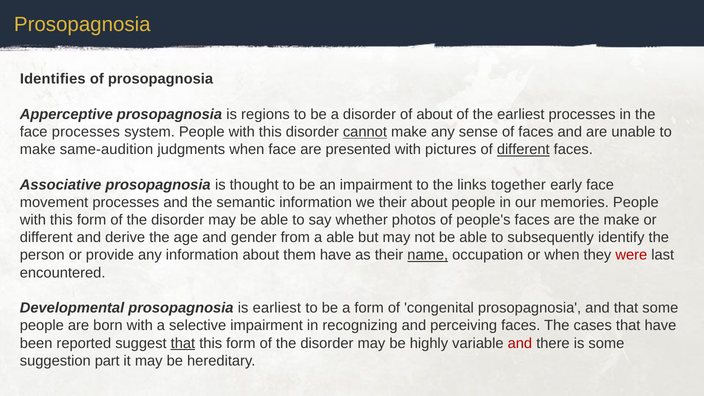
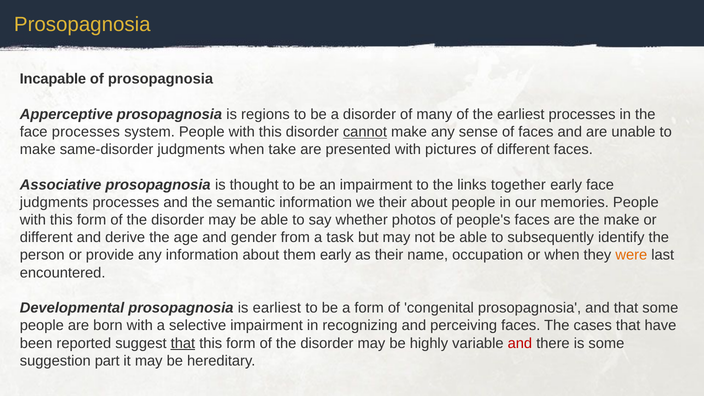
Identifies: Identifies -> Incapable (53, 79)
of about: about -> many (434, 114)
same-audition: same-audition -> same-disorder (107, 150)
when face: face -> take (282, 150)
different underline: present -> none (523, 150)
movement: movement -> judgments (54, 202)
a able: able -> task (340, 238)
them have: have -> early (336, 255)
name underline: present -> none (428, 255)
were colour: red -> orange (631, 255)
